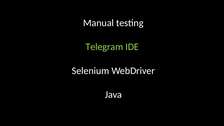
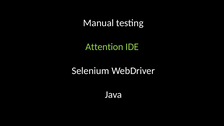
Telegram: Telegram -> Attention (104, 47)
